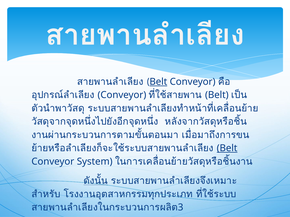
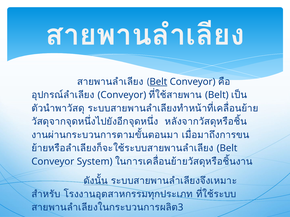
Belt underline: present -> none (227, 149)
